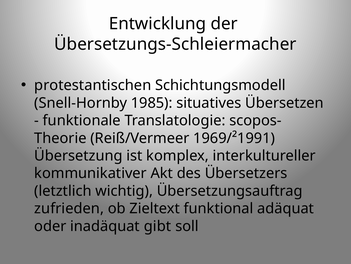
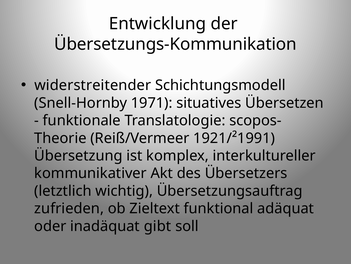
Übersetzungs-Schleiermacher: Übersetzungs-Schleiermacher -> Übersetzungs-Kommunikation (175, 44)
protestantischen: protestantischen -> widerstreitender (93, 85)
1985: 1985 -> 1971 (152, 103)
1969/²1991: 1969/²1991 -> 1921/²1991 (234, 138)
